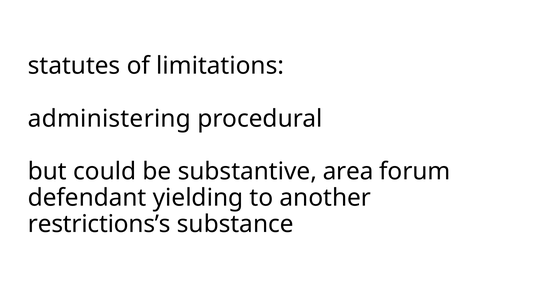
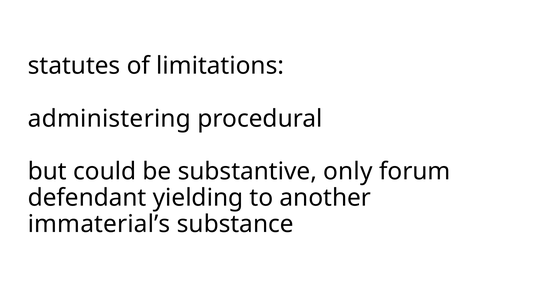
area: area -> only (348, 172)
restrictions’s: restrictions’s -> immaterial’s (99, 224)
